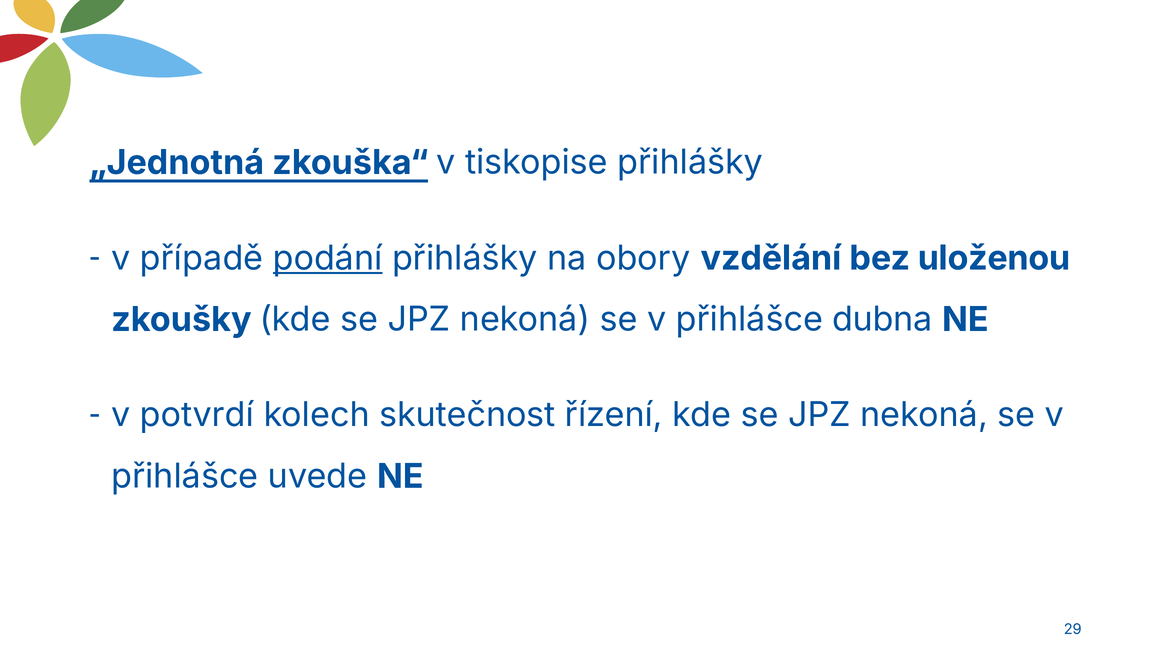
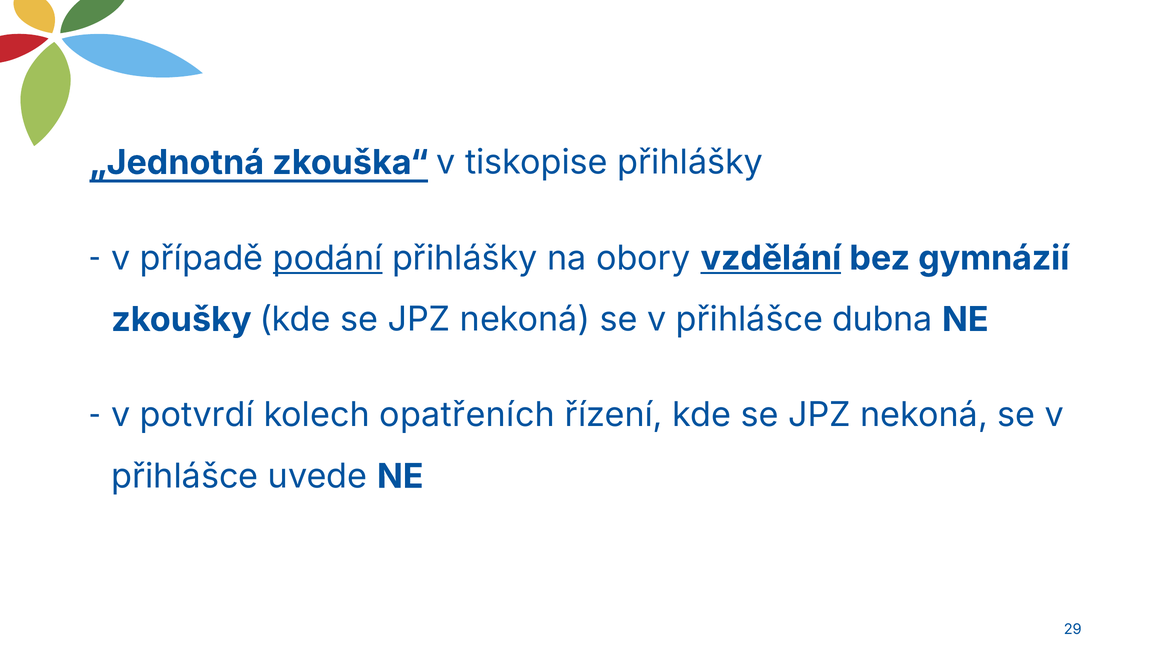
vzdělání underline: none -> present (771, 258)
uloženou: uloženou -> gymnázií (994, 258)
skutečnost: skutečnost -> opatřeních (467, 415)
